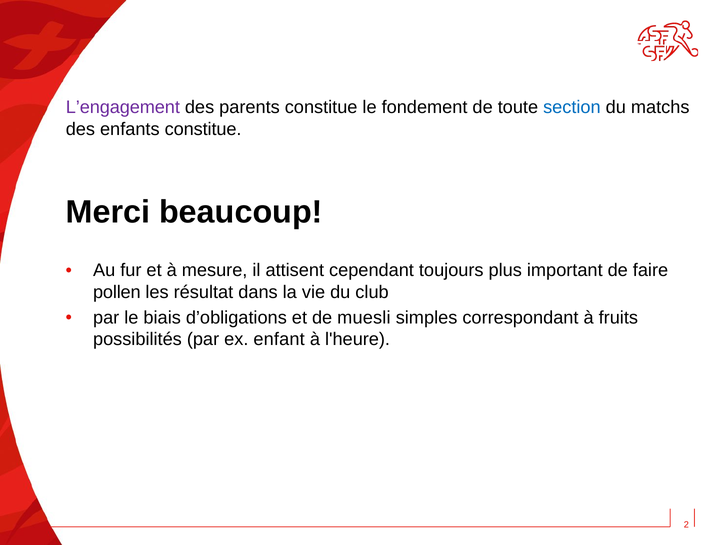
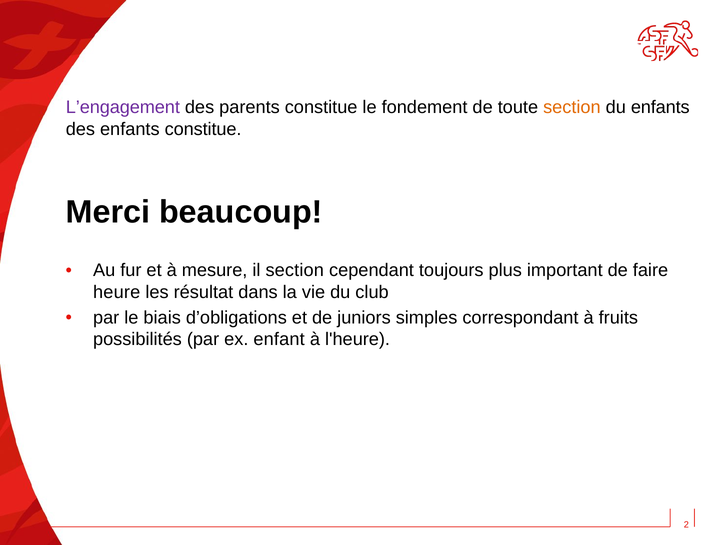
section colour: blue -> orange (572, 107)
du matchs: matchs -> enfants (660, 107)
il attisent: attisent -> section (295, 271)
pollen: pollen -> heure (117, 292)
muesli: muesli -> juniors (364, 318)
